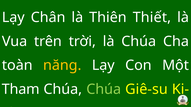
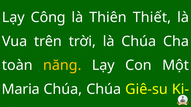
Chân: Chân -> Công (48, 17)
Tham: Tham -> Maria (21, 90)
Chúa colour: light green -> white (104, 90)
